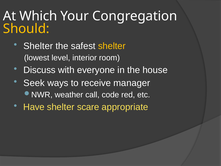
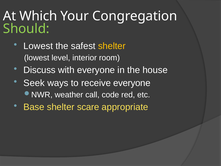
Should colour: yellow -> light green (26, 29)
Shelter: Shelter -> Lowest (38, 46)
receive manager: manager -> everyone (132, 83)
Have: Have -> Base (34, 107)
